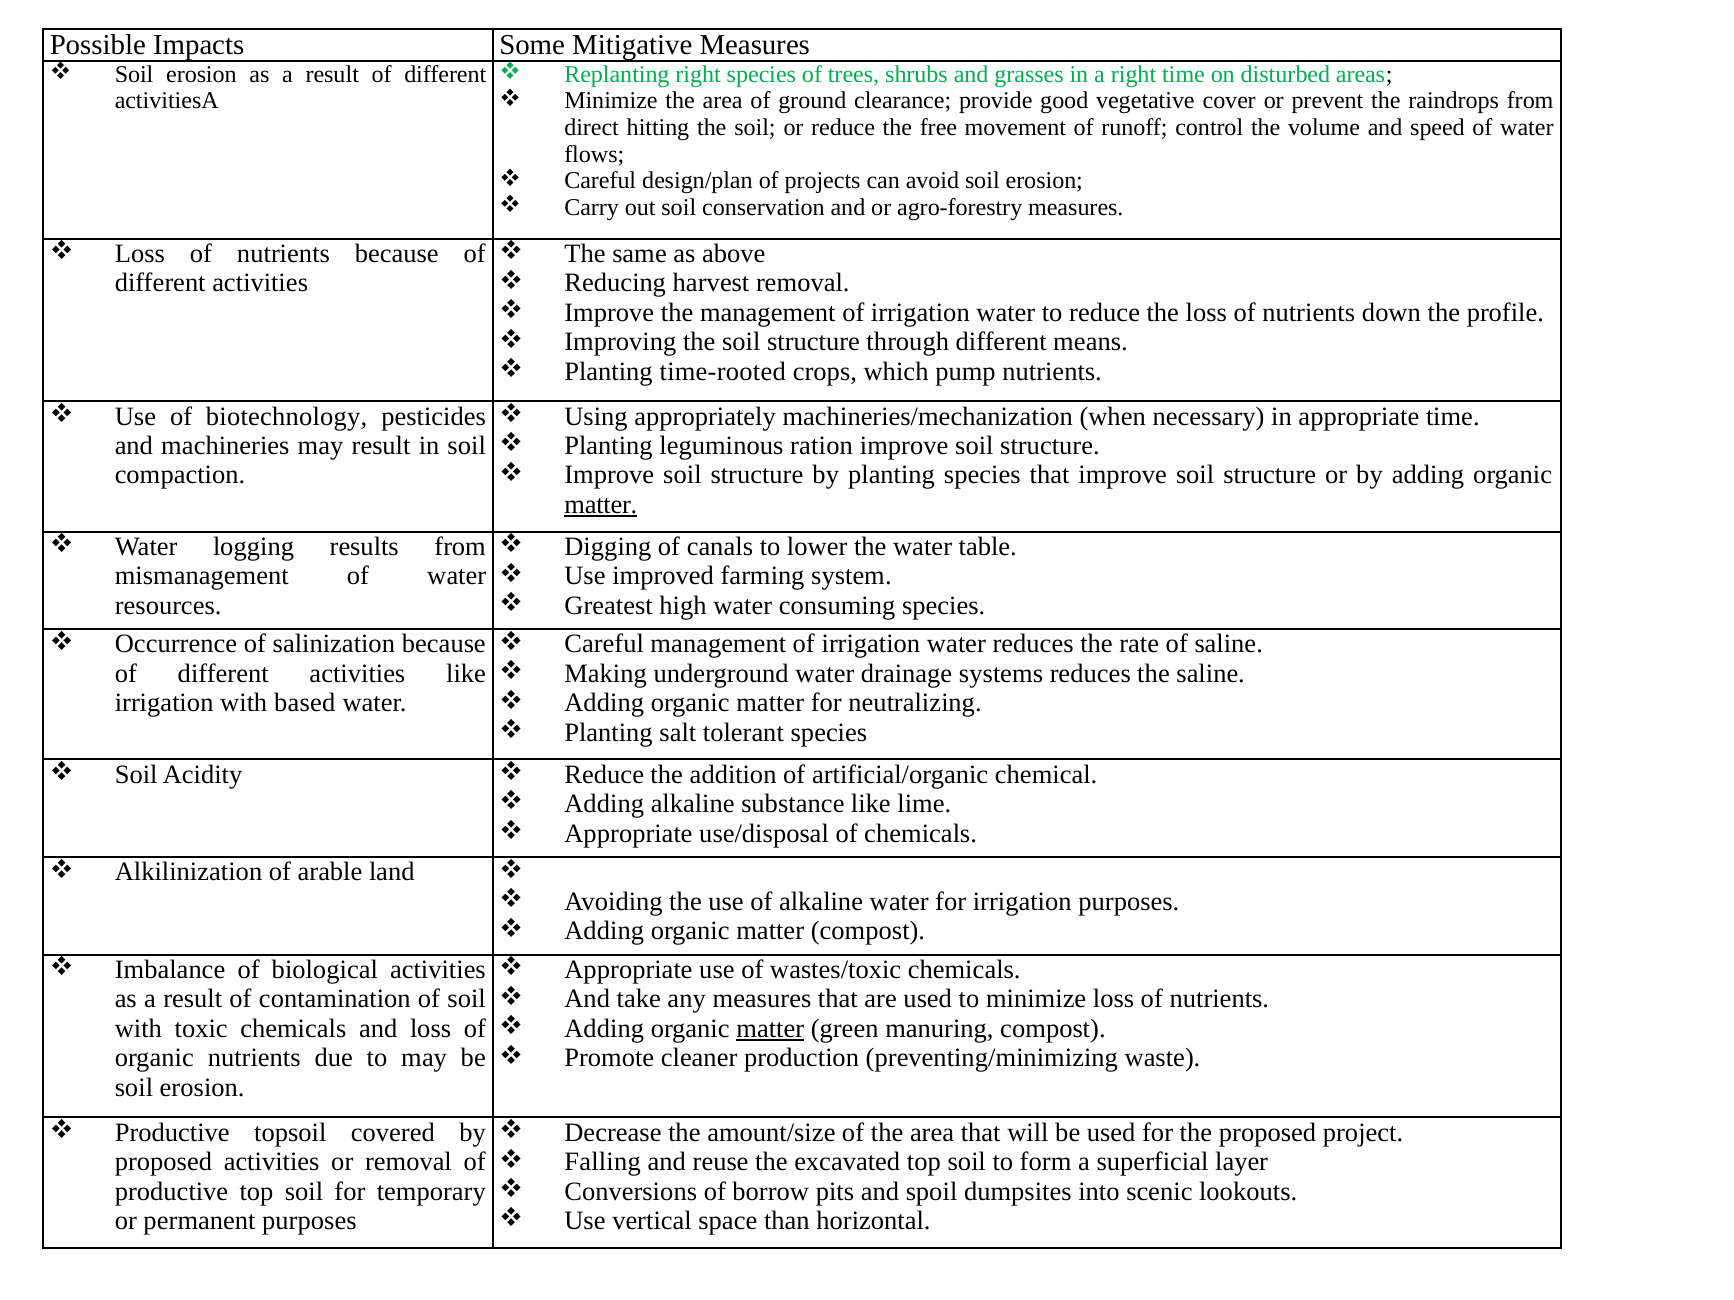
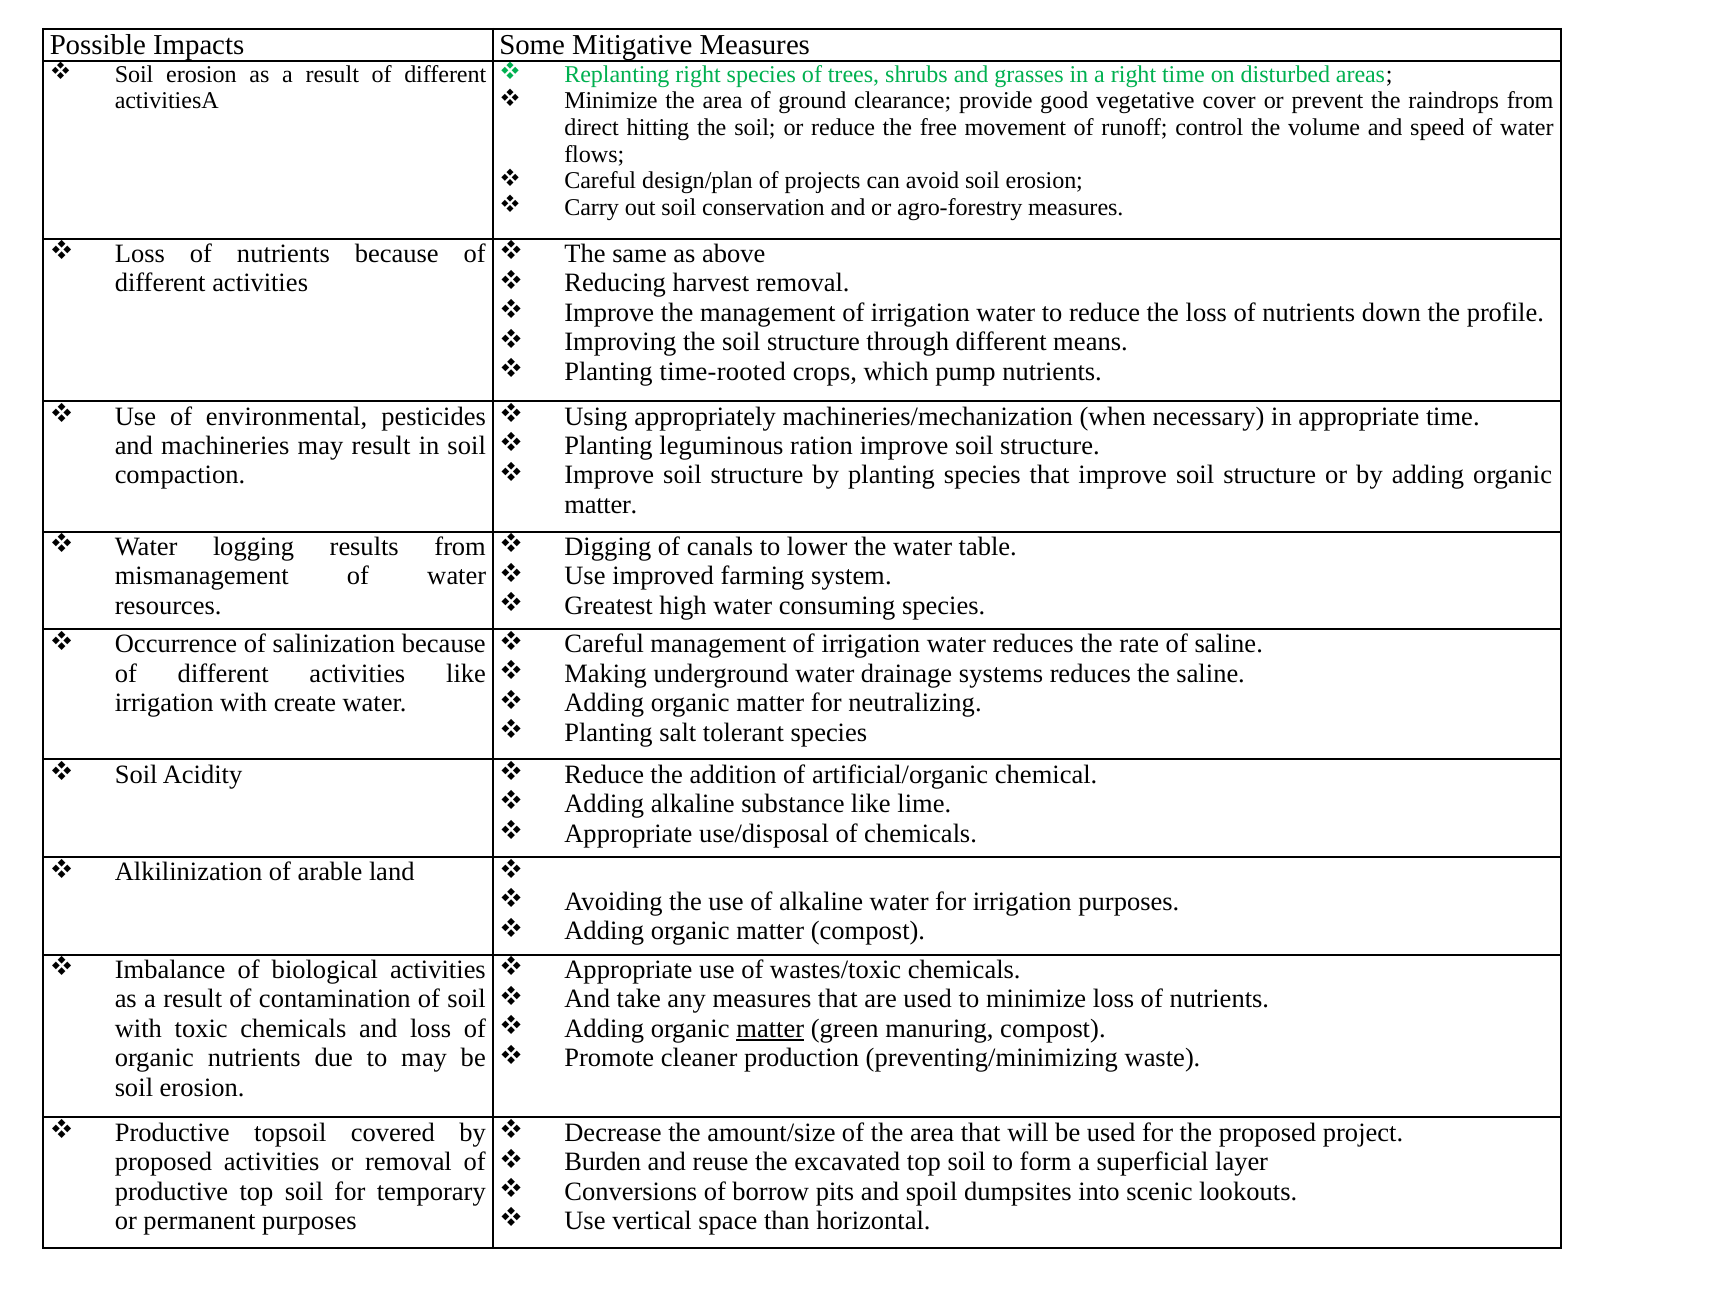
biotechnology: biotechnology -> environmental (287, 416)
matter underline: present -> none (601, 505)
based: based -> create (305, 703)
Falling: Falling -> Burden (603, 1162)
